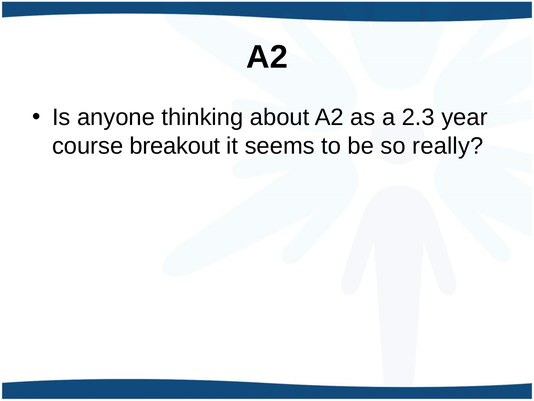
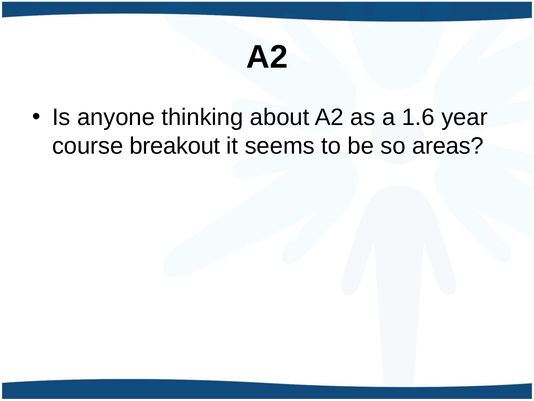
2.3: 2.3 -> 1.6 (418, 117)
really: really -> areas (448, 146)
